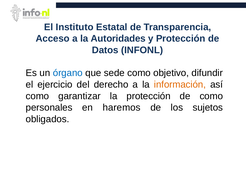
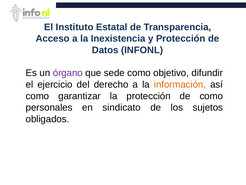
Autoridades: Autoridades -> Inexistencia (118, 38)
órgano colour: blue -> purple (68, 73)
haremos: haremos -> sindicato (122, 107)
